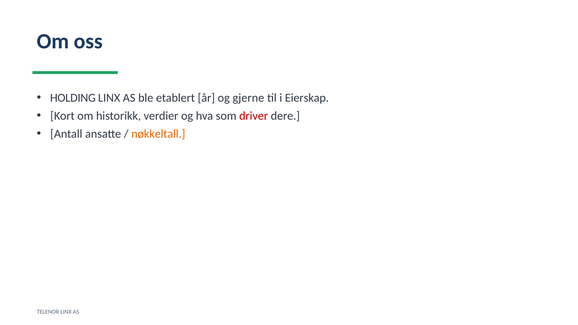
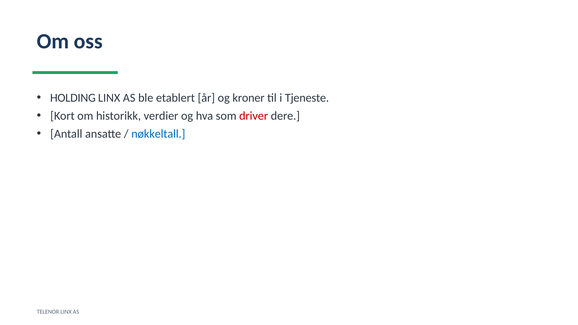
gjerne: gjerne -> kroner (249, 98)
Eierskap: Eierskap -> Tjeneste (307, 98)
nøkkeltall colour: orange -> blue (158, 134)
